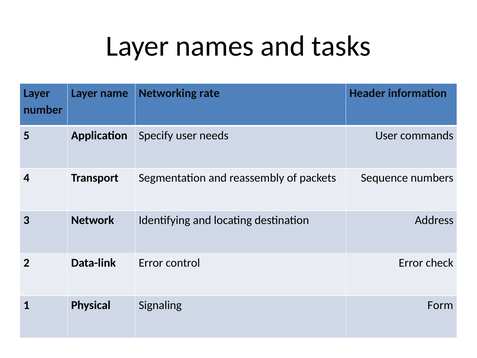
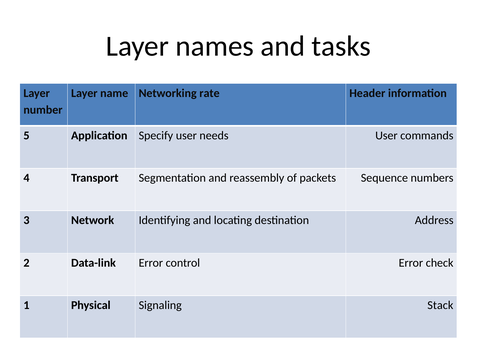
Form: Form -> Stack (440, 305)
